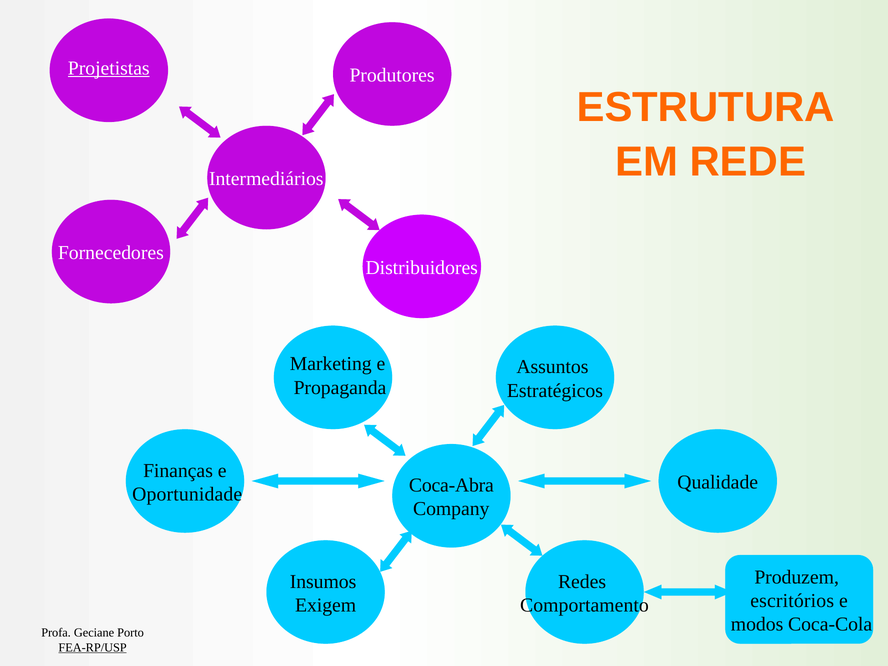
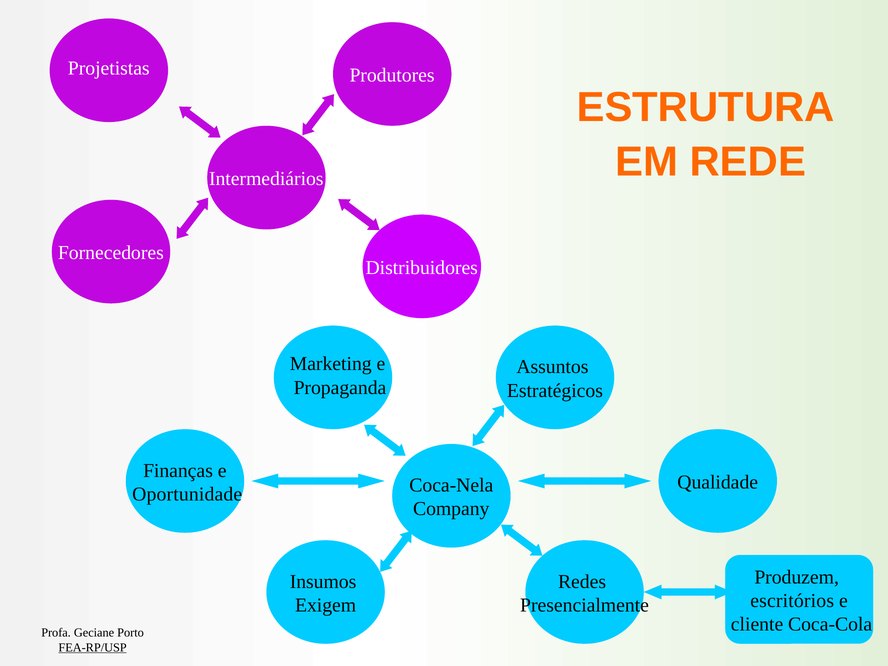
Projetistas underline: present -> none (109, 68)
Coca-Abra: Coca-Abra -> Coca-Nela (451, 485)
Comportamento: Comportamento -> Presencialmente (585, 605)
modos: modos -> cliente (757, 624)
